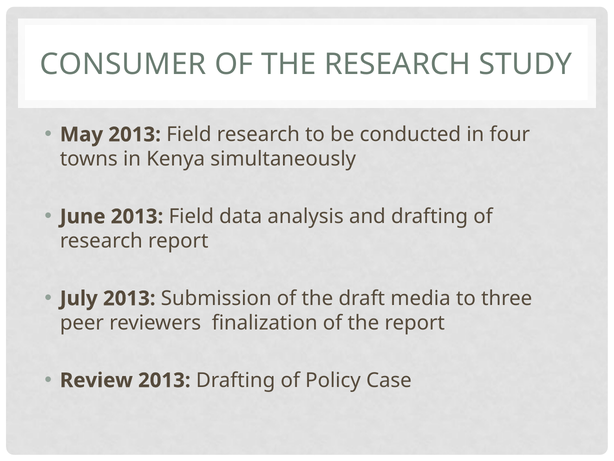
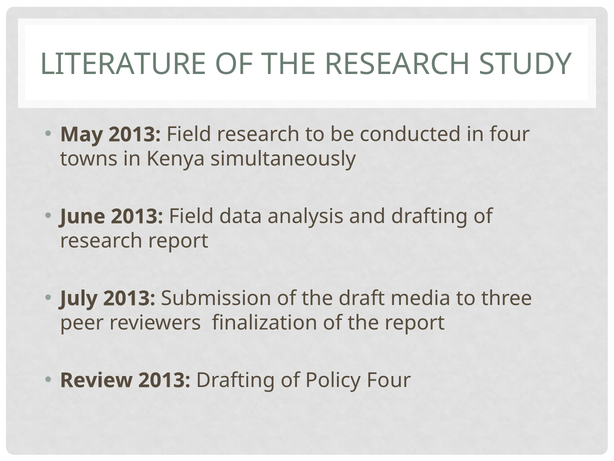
CONSUMER: CONSUMER -> LITERATURE (123, 64)
Policy Case: Case -> Four (389, 380)
